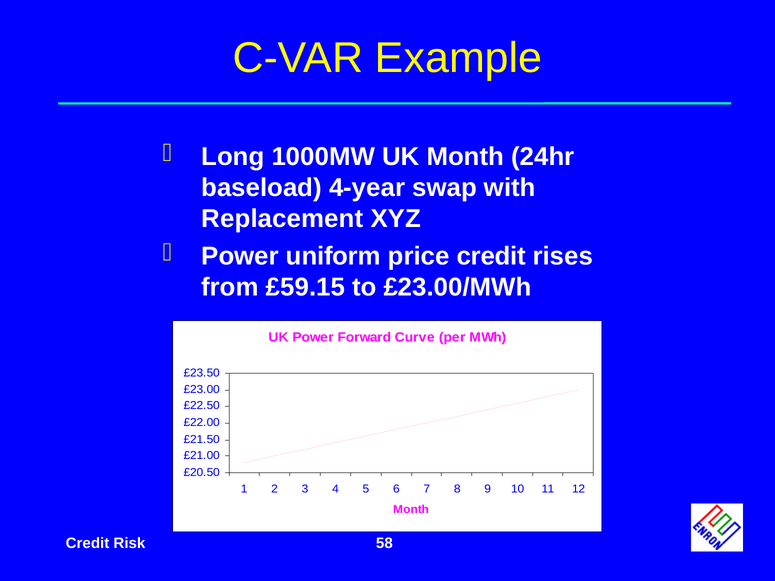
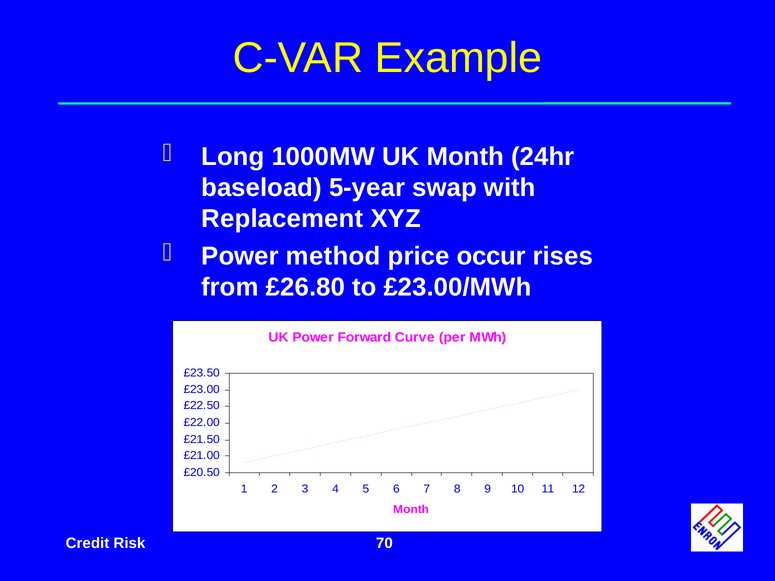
4-year: 4-year -> 5-year (367, 188)
uniform: uniform -> method (333, 256)
price credit: credit -> occur (491, 256)
£59.15: £59.15 -> £26.80 (305, 287)
58: 58 -> 70 (384, 544)
